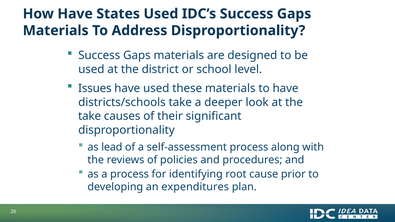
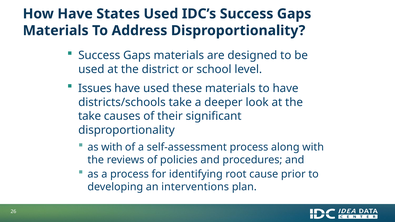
as lead: lead -> with (112, 147)
expenditures: expenditures -> interventions (195, 187)
